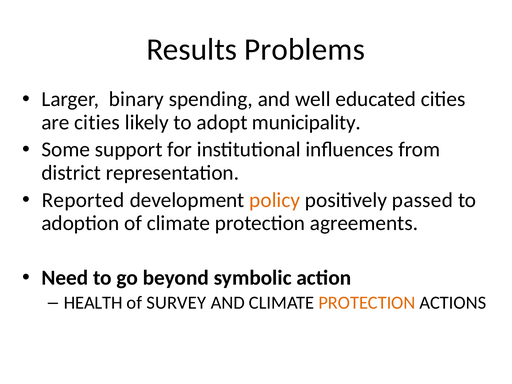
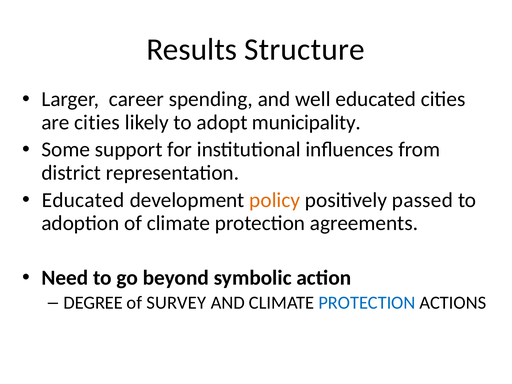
Problems: Problems -> Structure (304, 50)
binary: binary -> career (136, 99)
Reported: Reported -> Educated (83, 200)
HEALTH: HEALTH -> DEGREE (93, 303)
PROTECTION colour: orange -> blue (367, 303)
